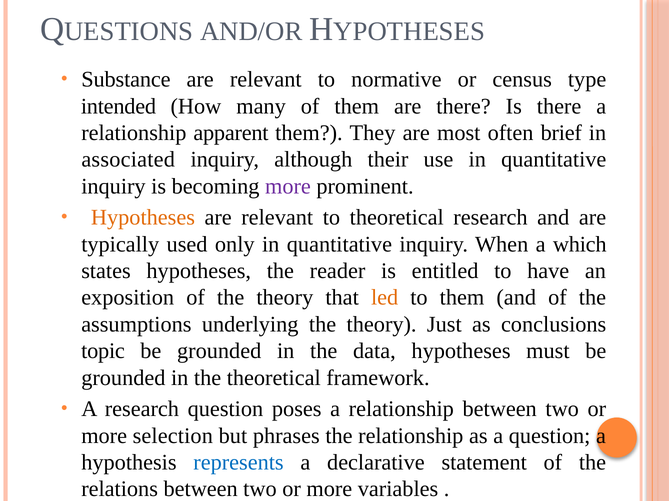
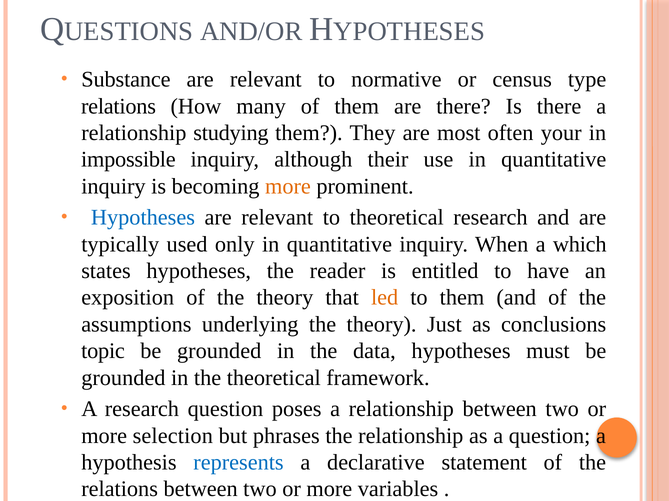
intended: intended -> relations (118, 106)
apparent: apparent -> studying (231, 133)
brief: brief -> your (561, 133)
associated: associated -> impossible (128, 160)
more colour: purple -> orange (288, 187)
Hypotheses colour: orange -> blue (143, 218)
